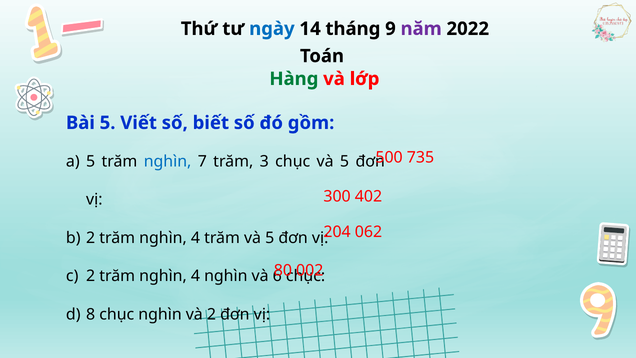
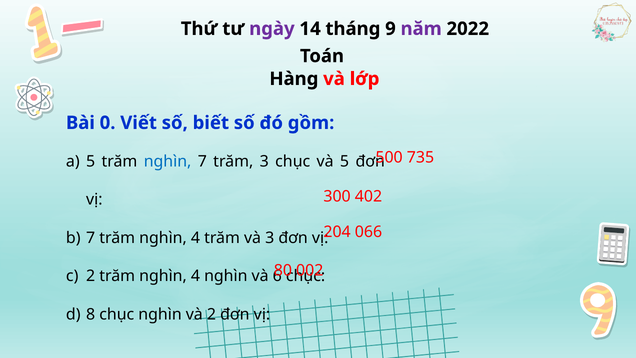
ngày colour: blue -> purple (272, 29)
Hàng colour: green -> black (294, 79)
Bài 5: 5 -> 0 (108, 123)
062: 062 -> 066 (369, 232)
2: 2 -> 7 (91, 238)
trăm và 5: 5 -> 3 (270, 238)
